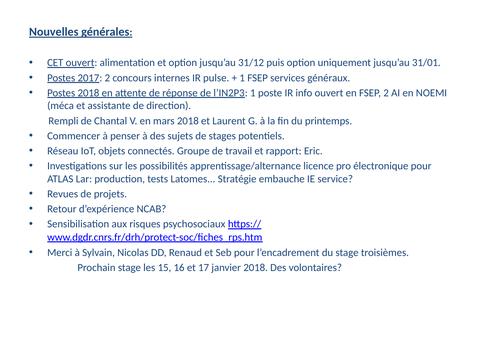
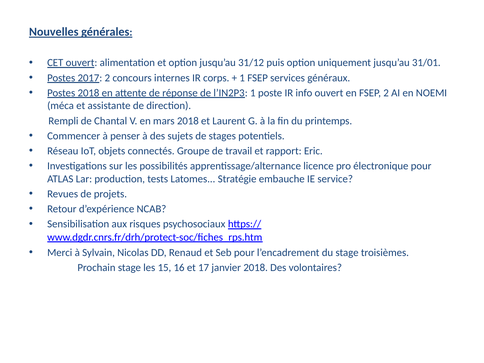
pulse: pulse -> corps (216, 78)
